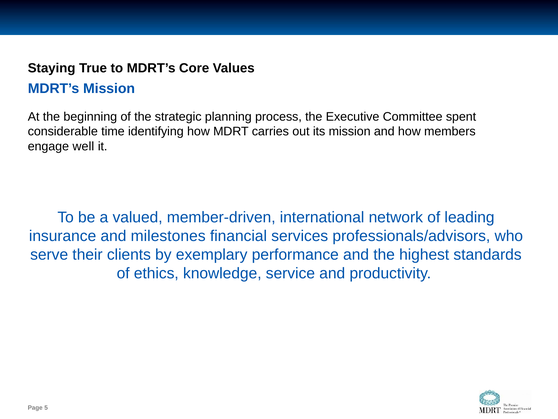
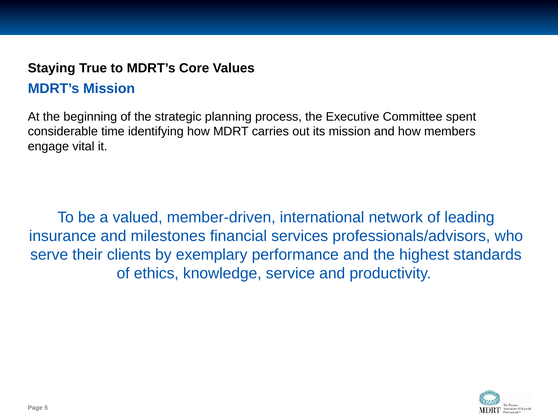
well: well -> vital (83, 146)
